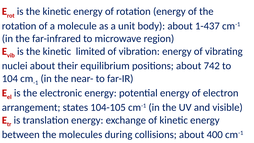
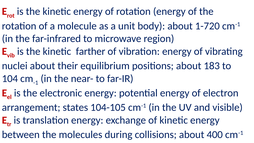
1-437: 1-437 -> 1-720 (207, 26)
limited: limited -> farther (91, 51)
742: 742 -> 183 (212, 66)
